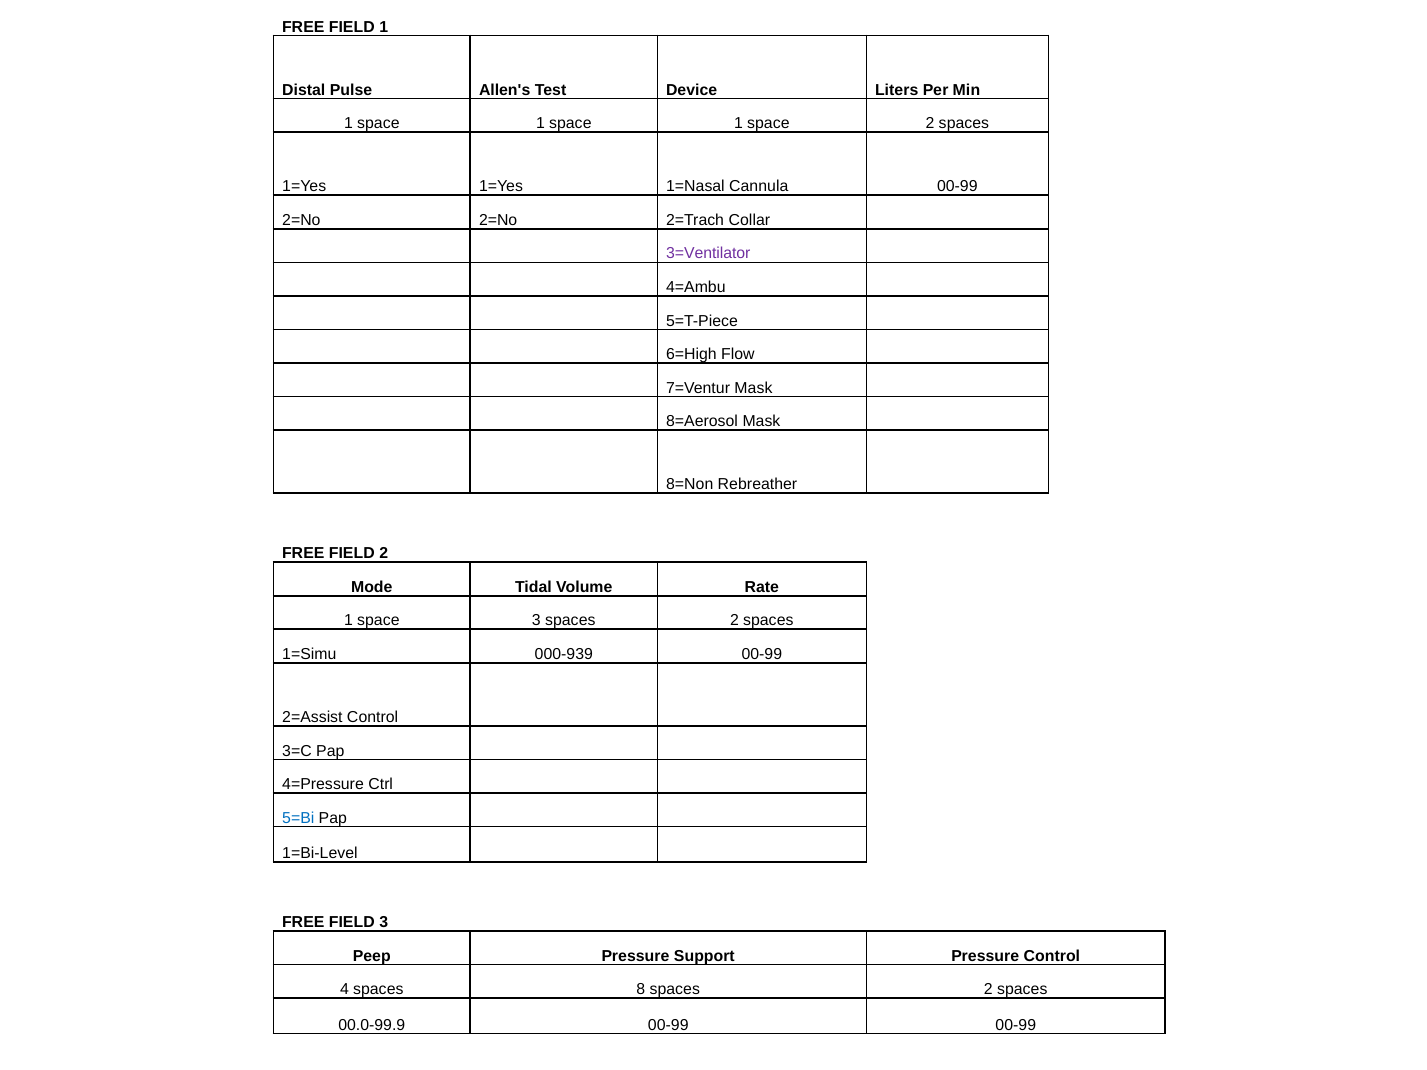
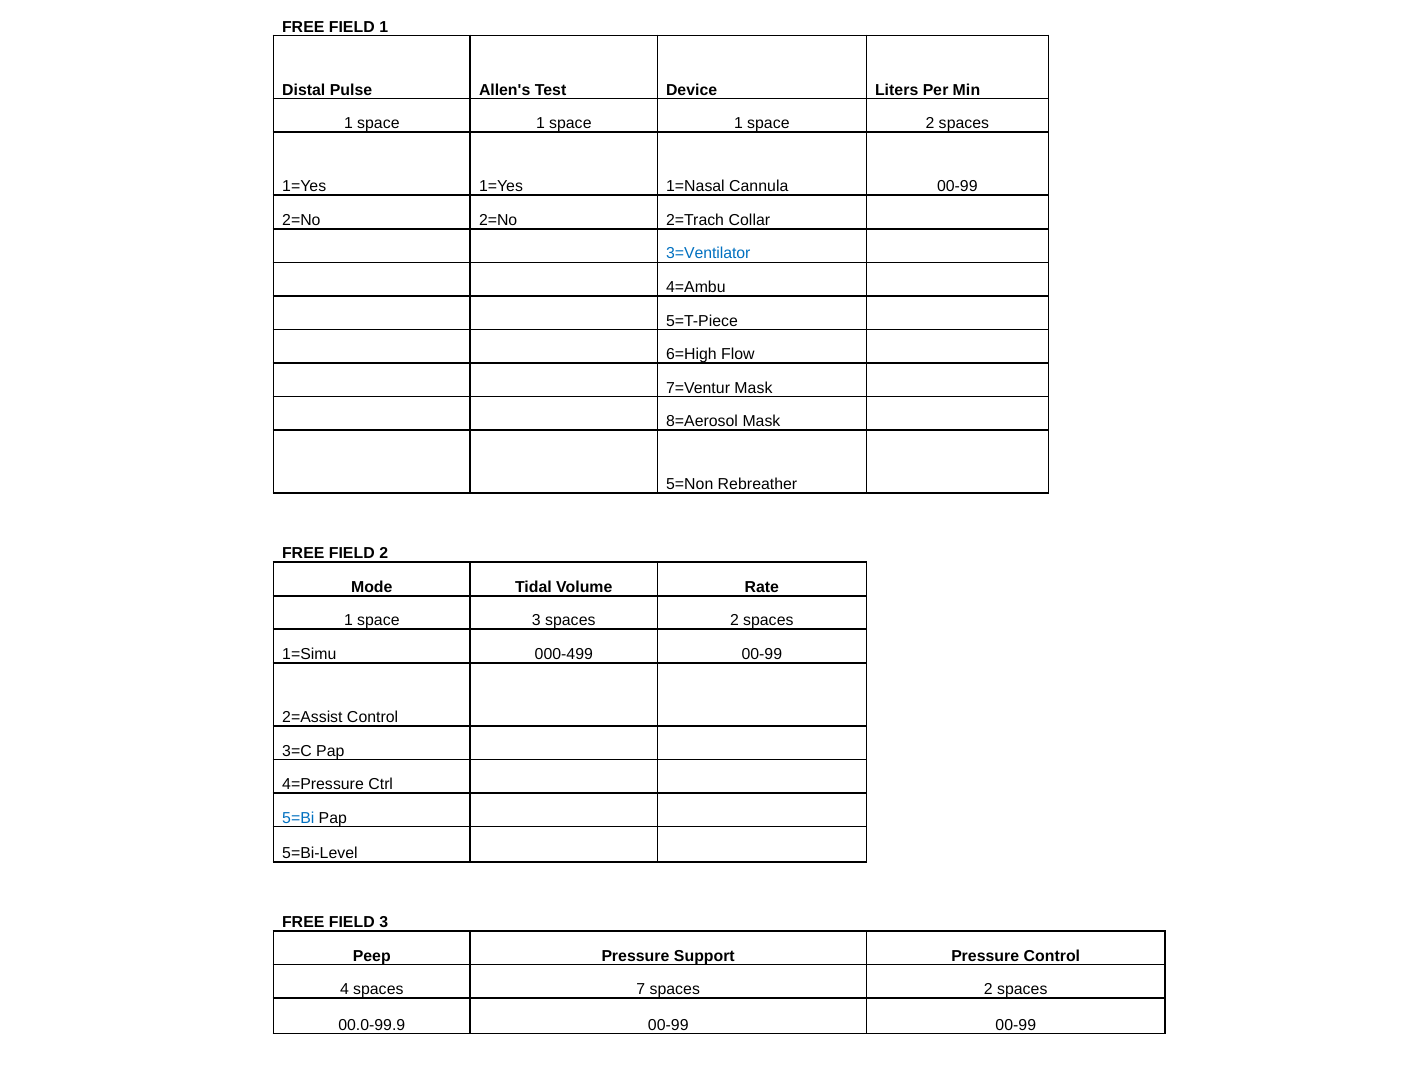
3=Ventilator colour: purple -> blue (708, 254)
8=Non: 8=Non -> 5=Non (690, 485)
000-939: 000-939 -> 000-499 (564, 654)
1=Bi-Level: 1=Bi-Level -> 5=Bi-Level (320, 854)
8: 8 -> 7 (641, 990)
